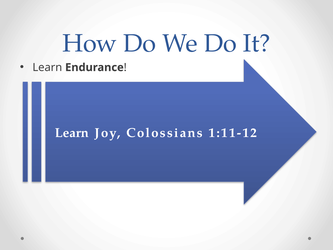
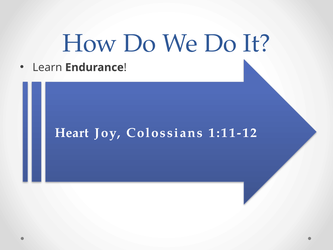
Learn: Learn -> Heart (72, 133)
